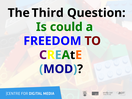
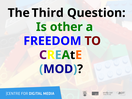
could: could -> other (66, 27)
